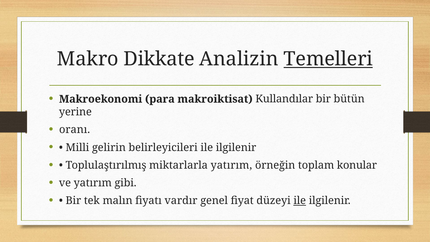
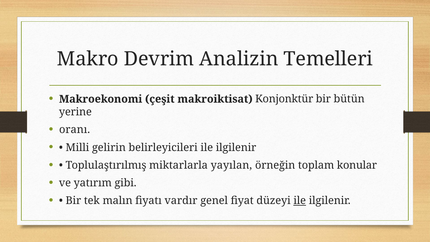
Dikkate: Dikkate -> Devrim (159, 59)
Temelleri underline: present -> none (328, 59)
para: para -> çeşit (160, 99)
Kullandılar: Kullandılar -> Konjonktür (284, 99)
miktarlarla yatırım: yatırım -> yayılan (231, 165)
